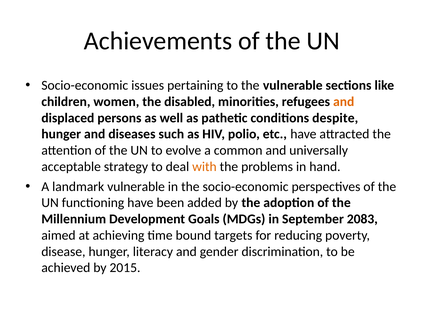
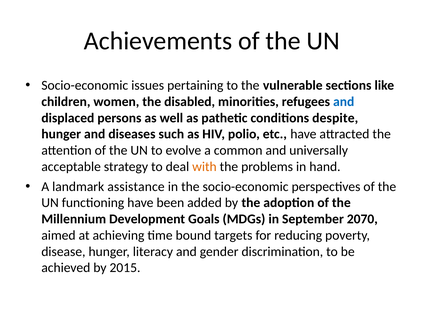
and colour: orange -> blue (344, 102)
landmark vulnerable: vulnerable -> assistance (136, 187)
2083: 2083 -> 2070 (362, 219)
